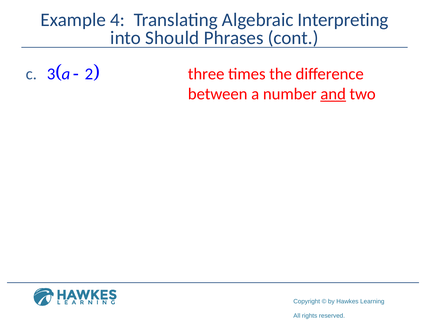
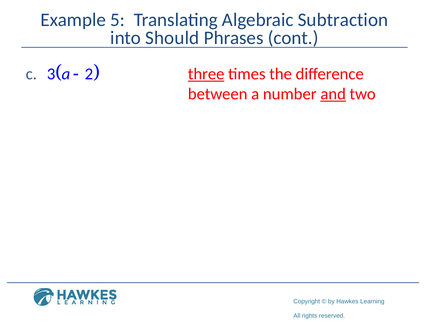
4: 4 -> 5 (118, 20)
Interpreting: Interpreting -> Subtraction (343, 20)
three underline: none -> present (206, 74)
